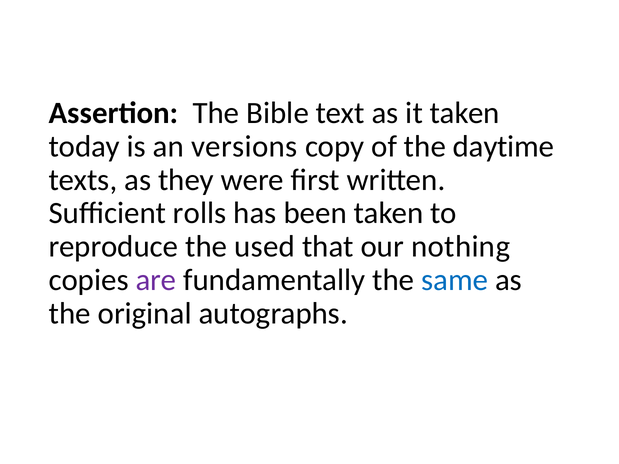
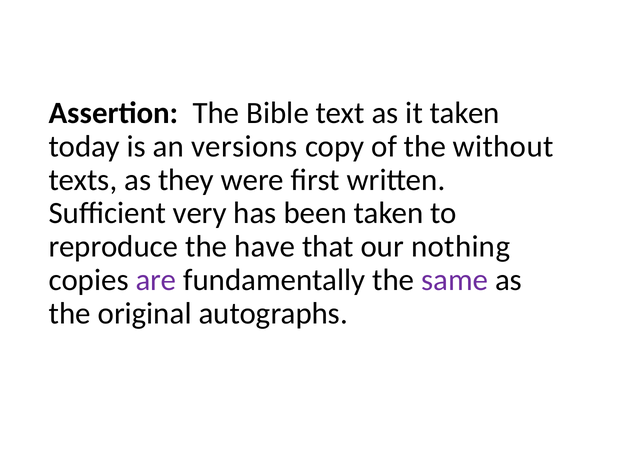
daytime: daytime -> without (503, 146)
rolls: rolls -> very (200, 213)
used: used -> have (265, 247)
same colour: blue -> purple (455, 280)
